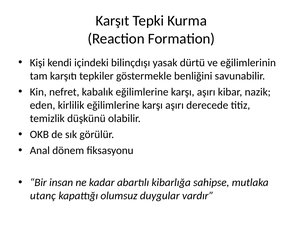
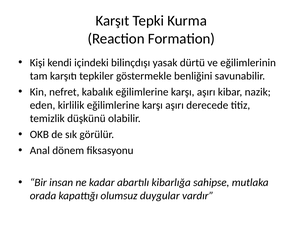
utanç: utanç -> orada (43, 195)
